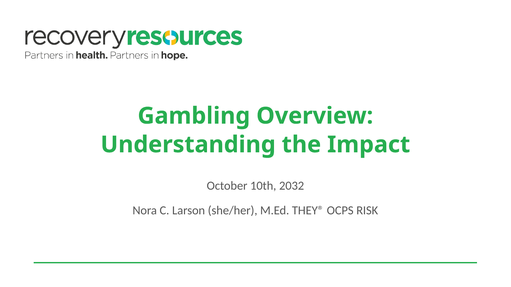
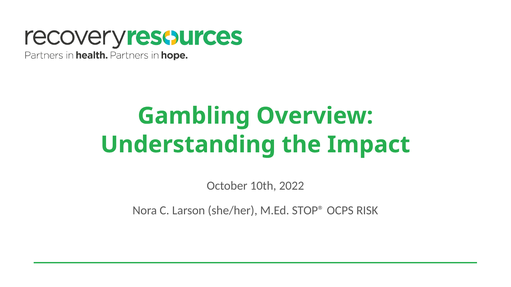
2032: 2032 -> 2022 (292, 186)
THEY®: THEY® -> STOP® (308, 211)
